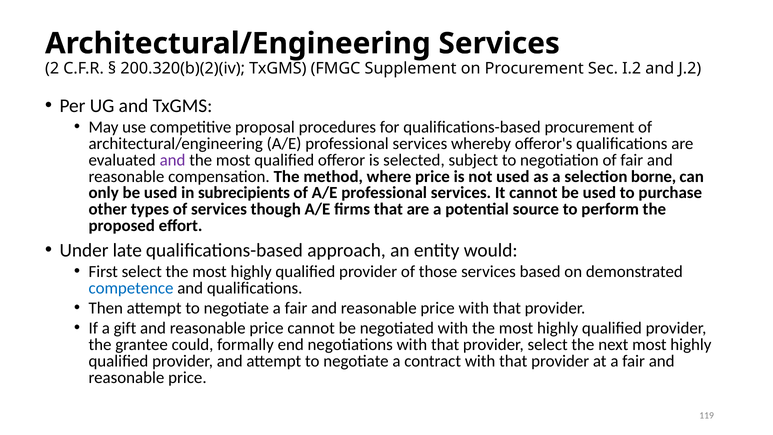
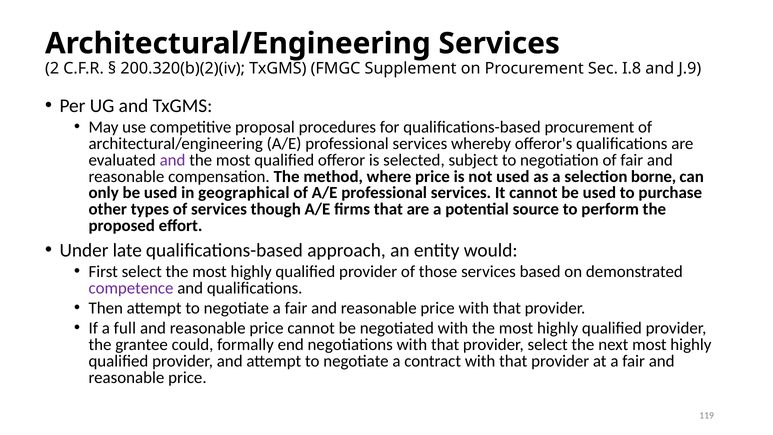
I.2: I.2 -> I.8 (632, 68)
J.2: J.2 -> J.9 (690, 68)
subrecipients: subrecipients -> geographical (244, 193)
competence colour: blue -> purple (131, 288)
gift: gift -> full (125, 328)
